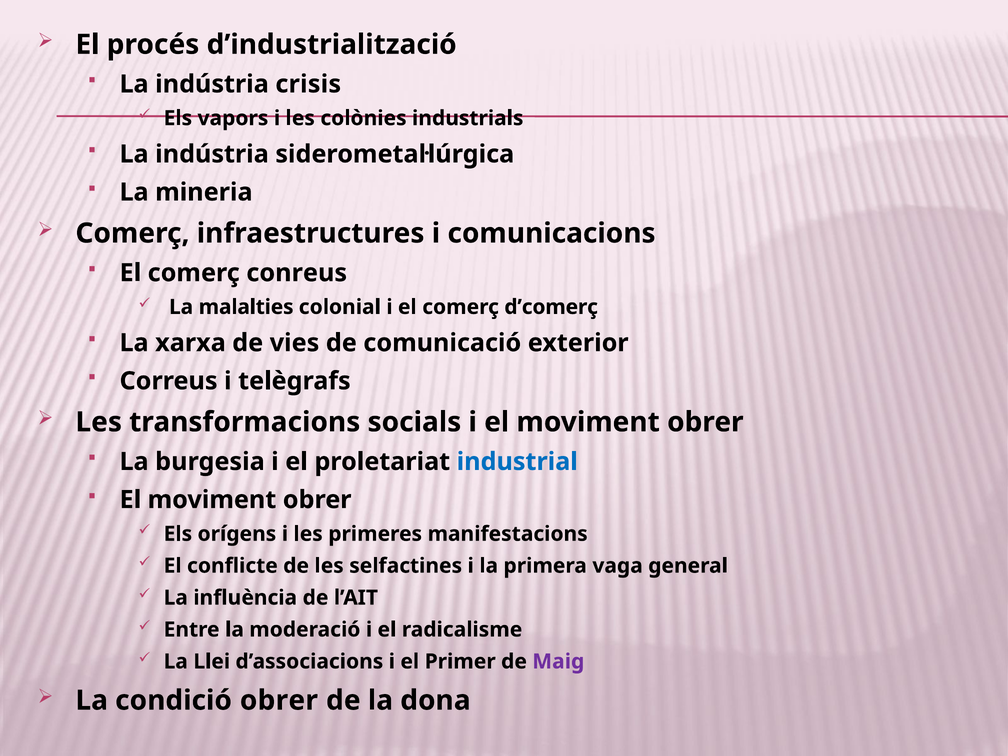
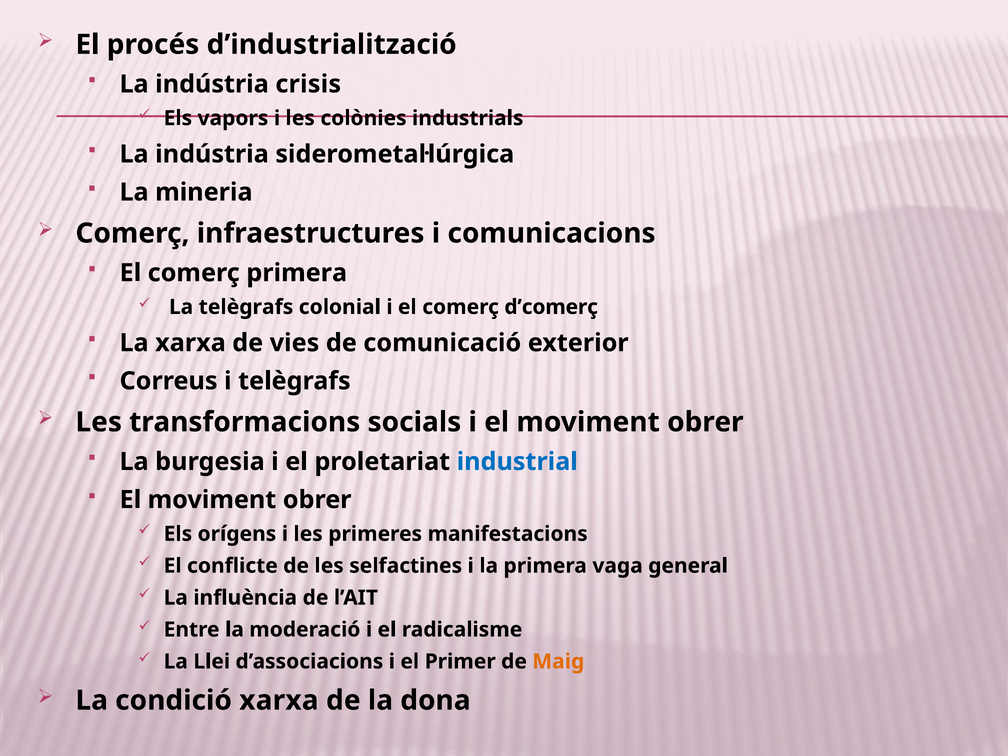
comerç conreus: conreus -> primera (297, 273)
La malalties: malalties -> telègrafs (246, 307)
Maig colour: purple -> orange (558, 662)
condició obrer: obrer -> xarxa (279, 700)
